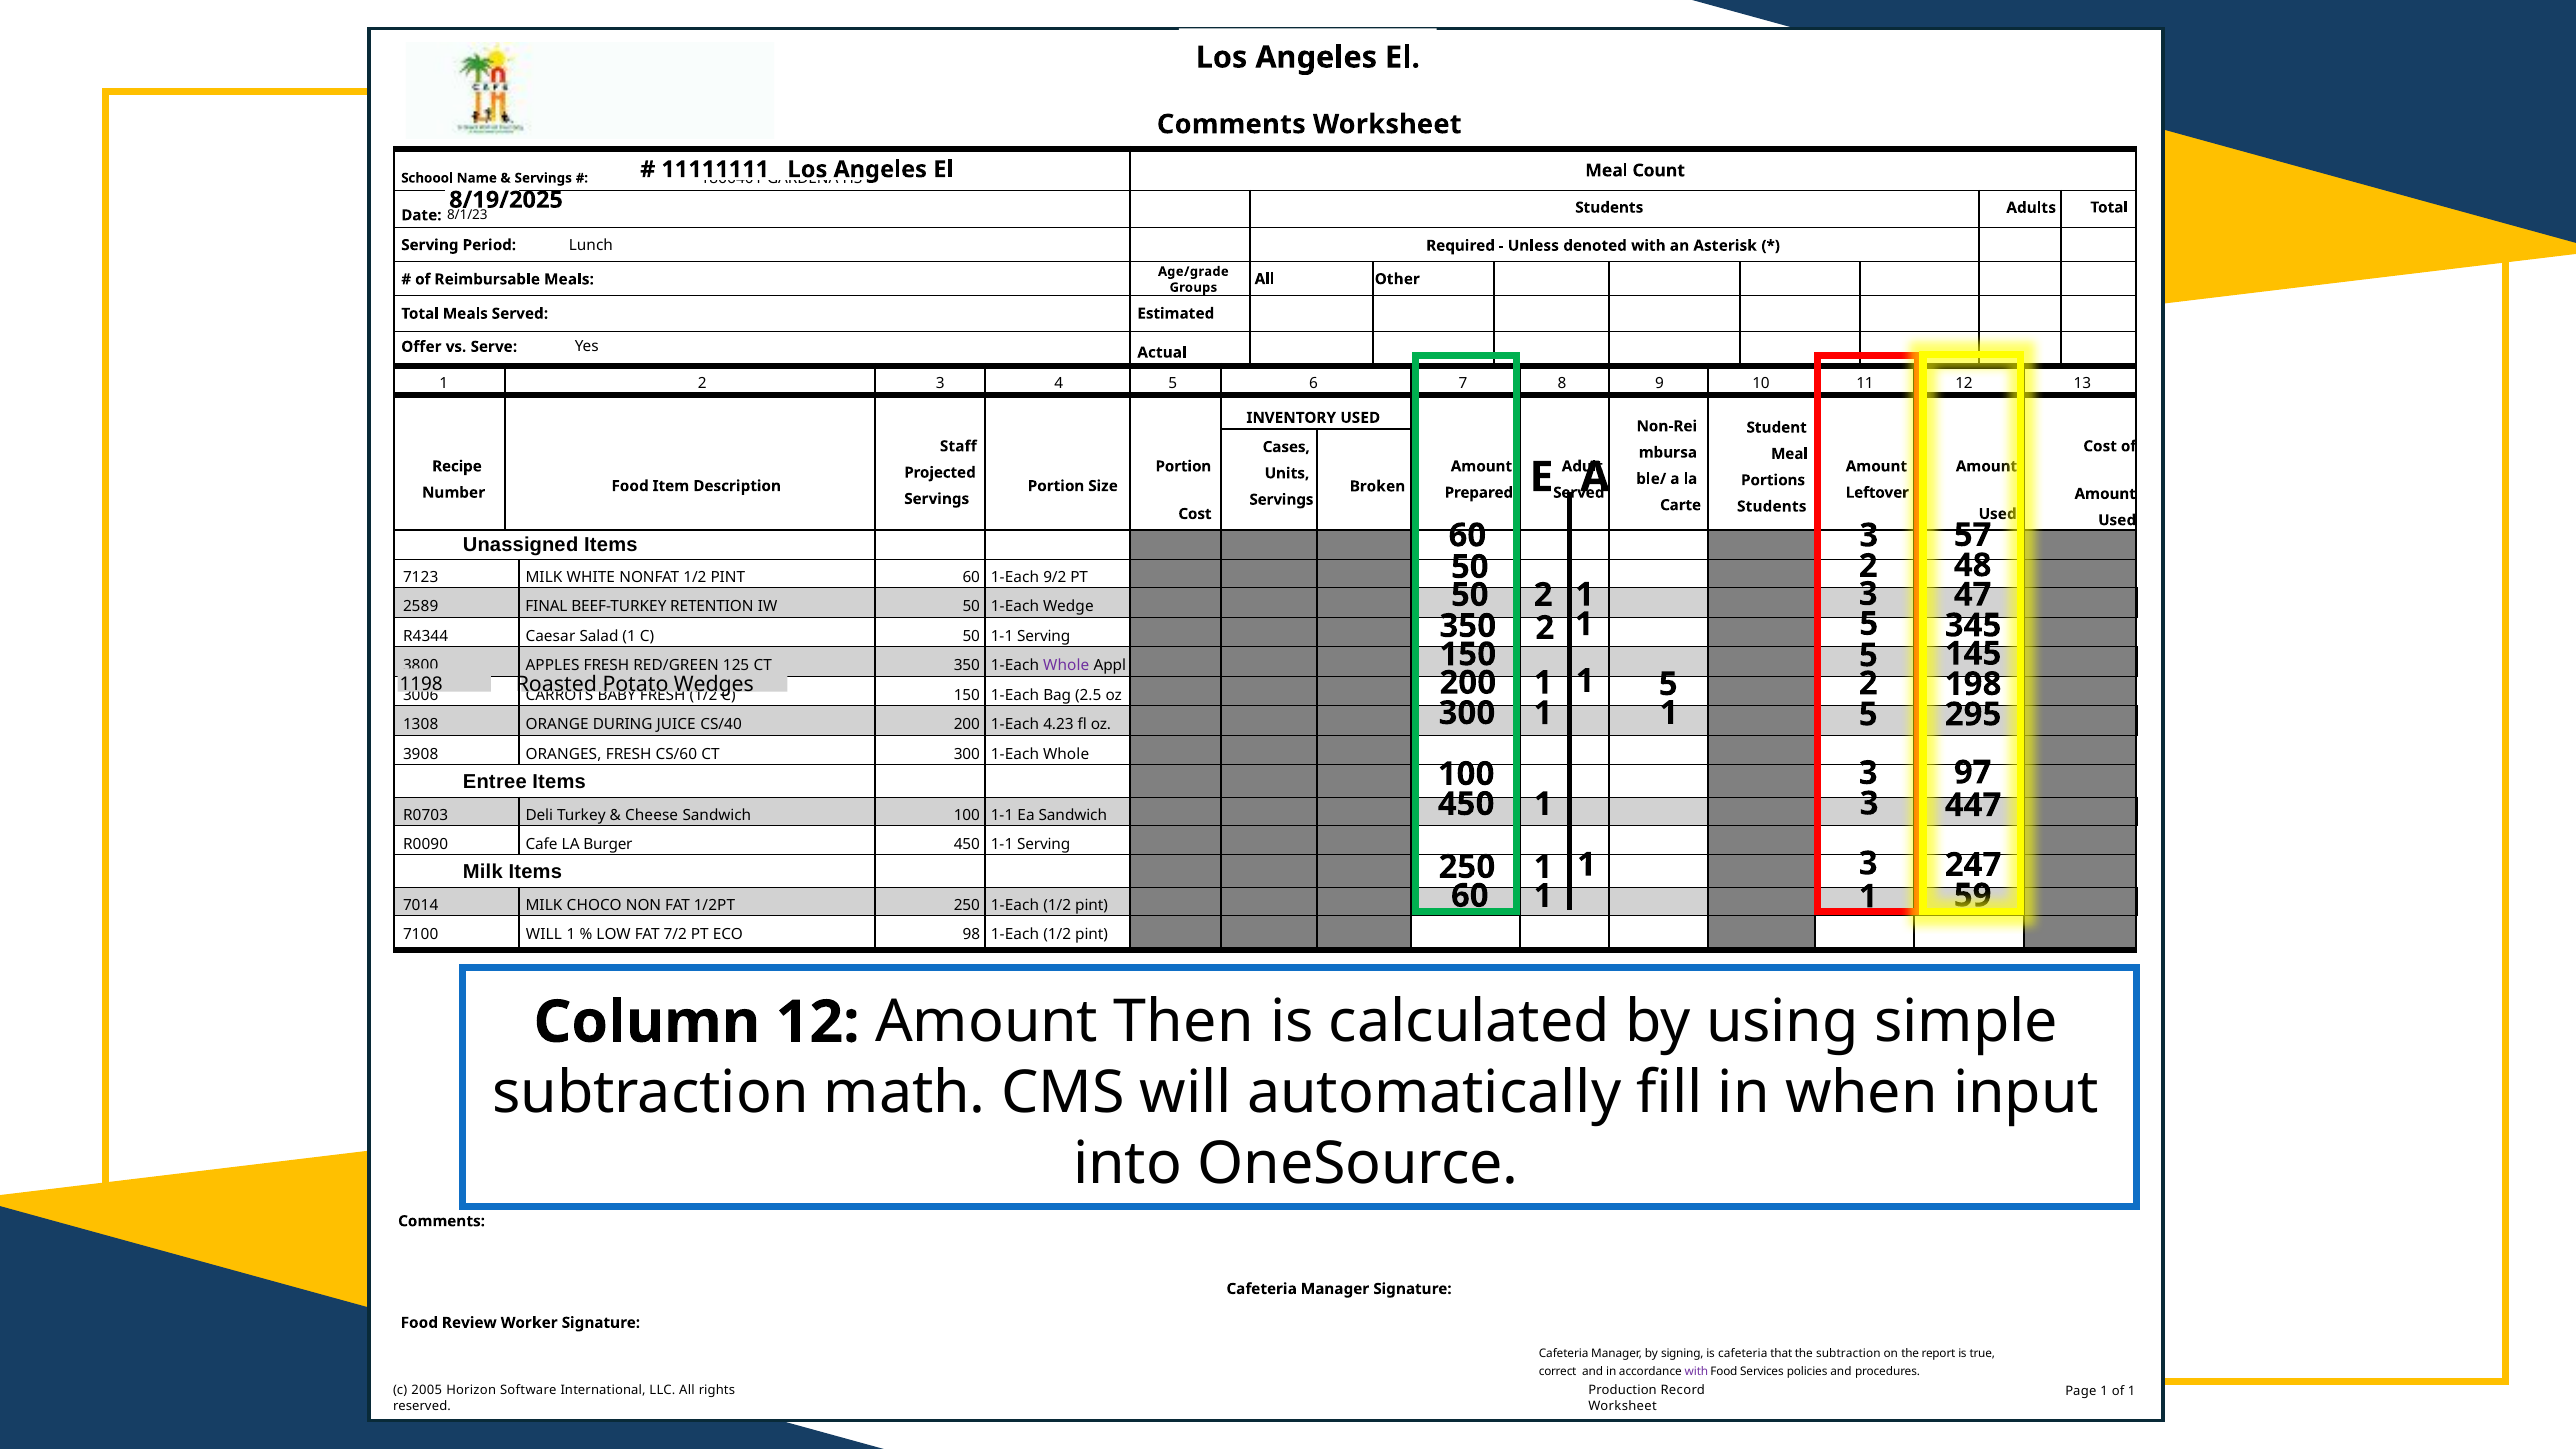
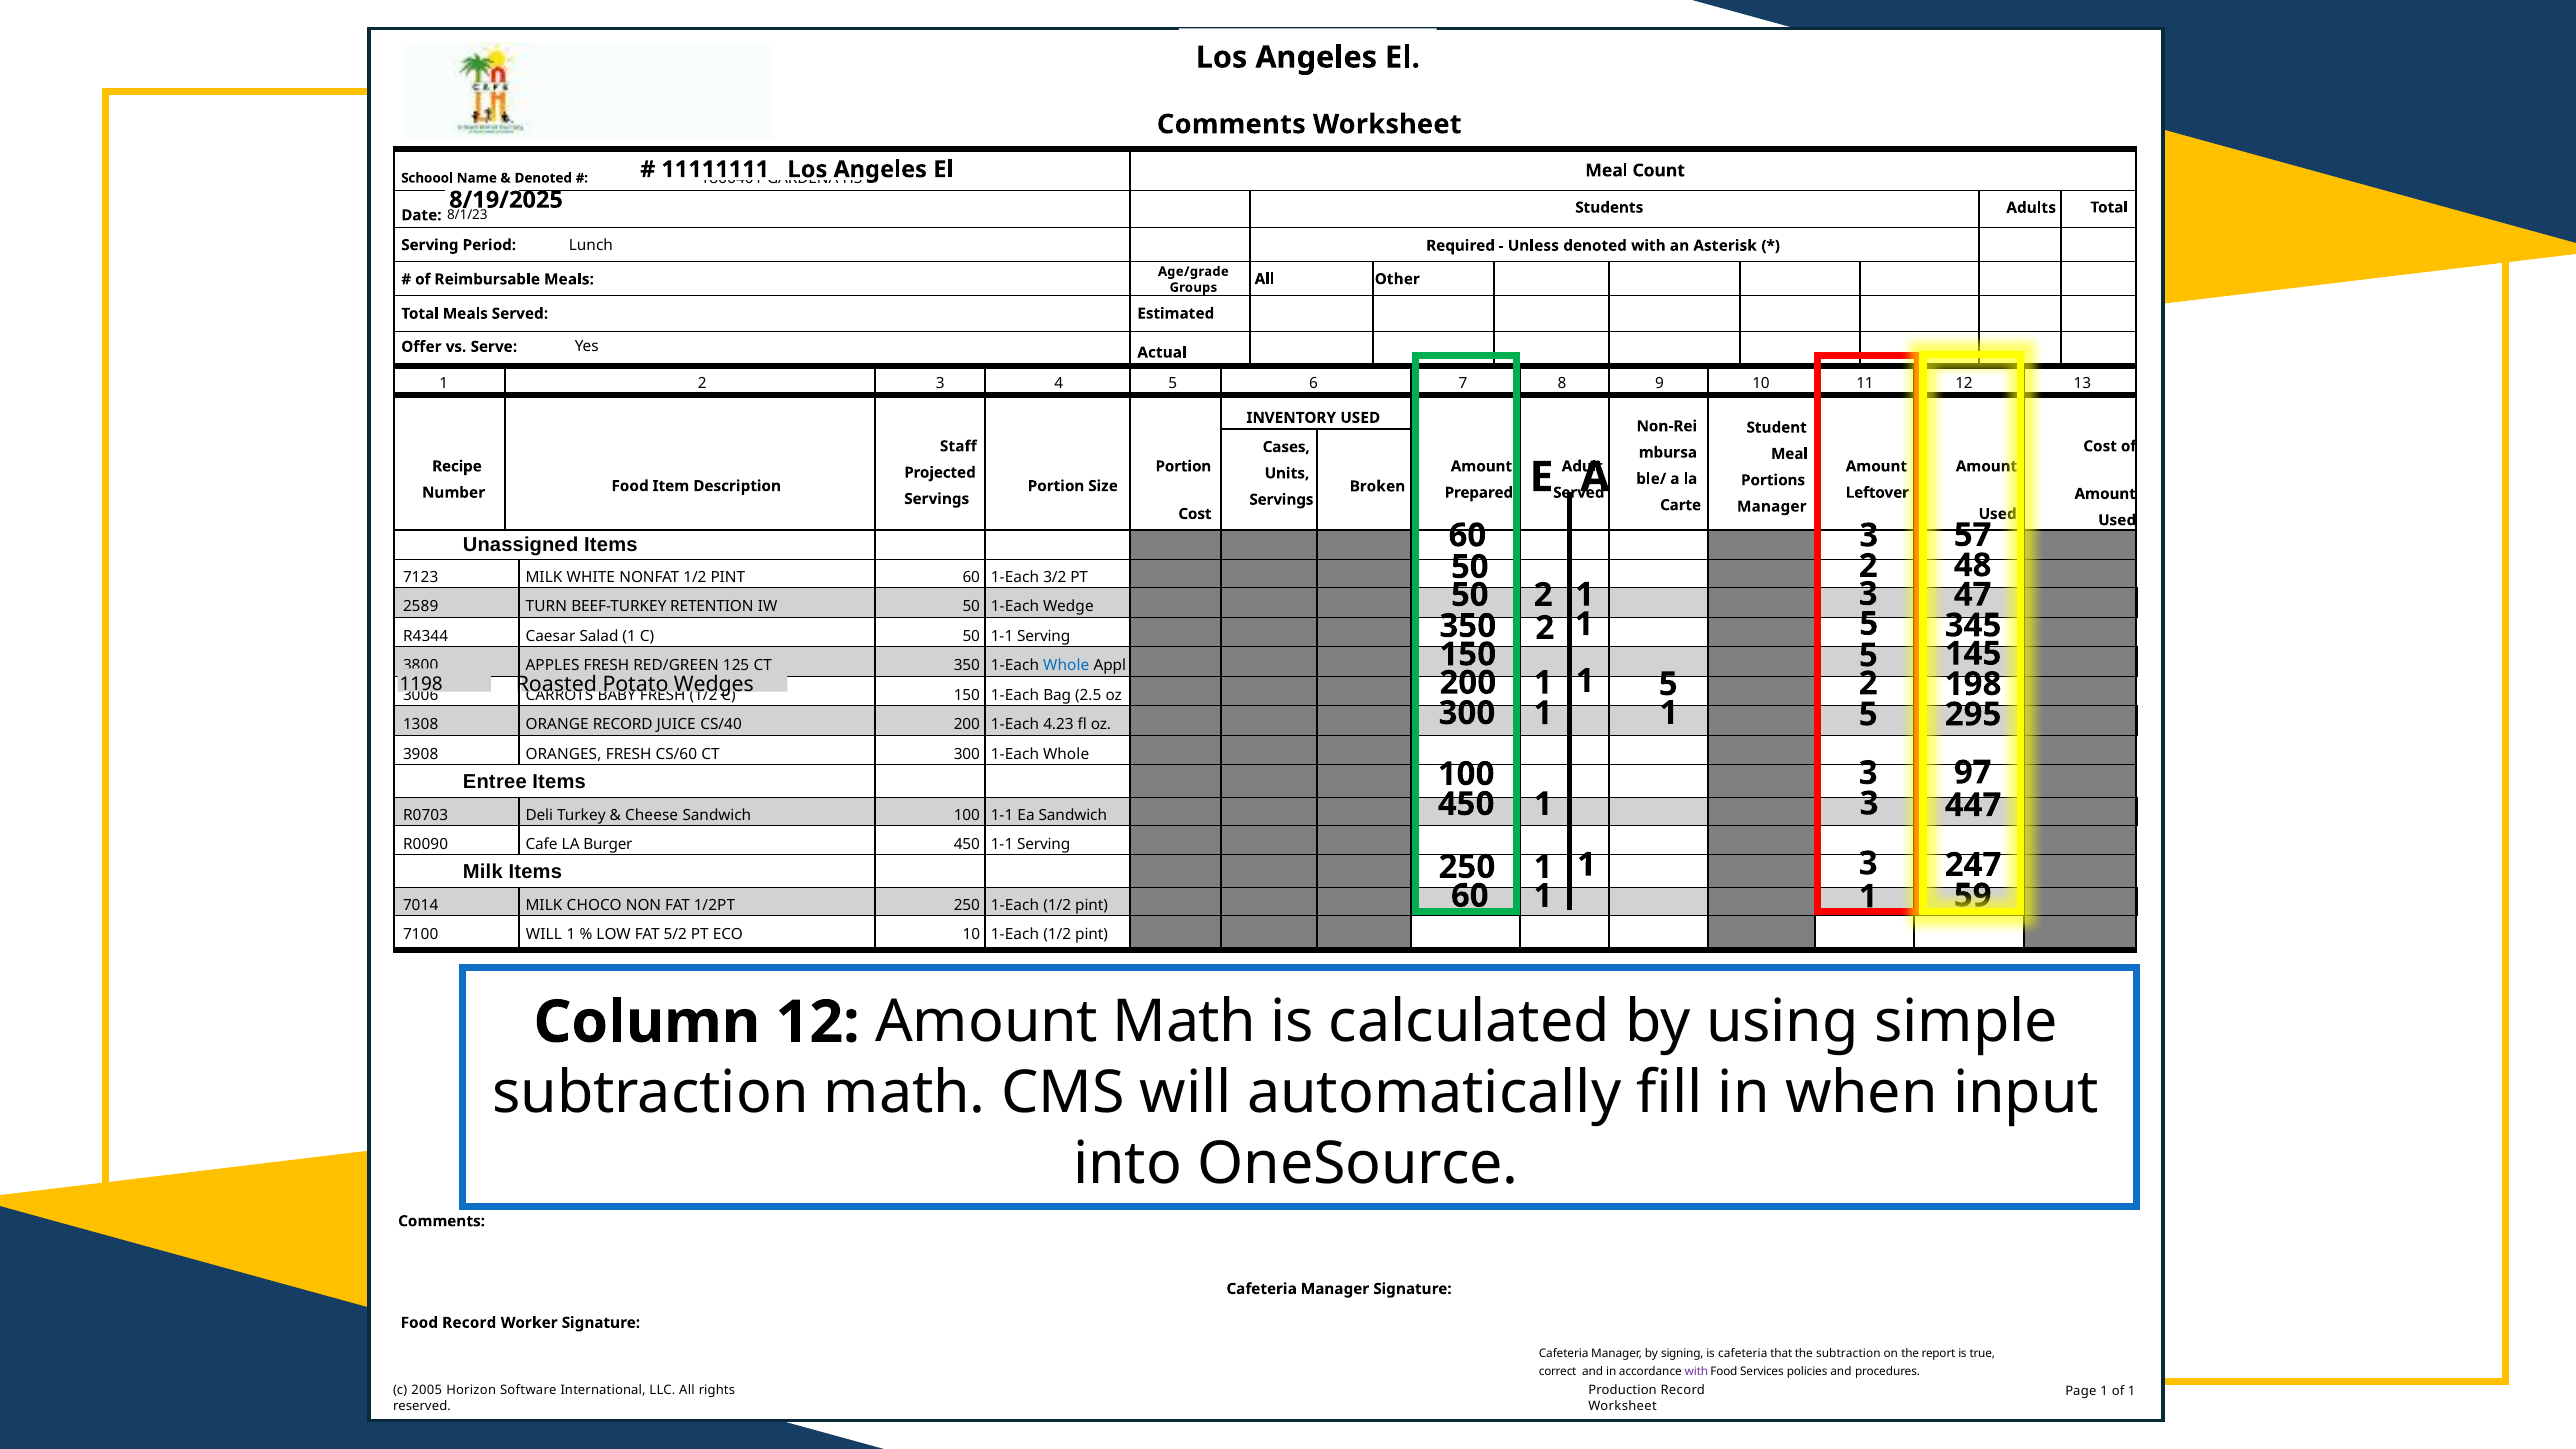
Servings: Servings -> Denoted (543, 178)
Students: Students -> Manager (1772, 506)
9/2: 9/2 -> 3/2 (1055, 577)
FINAL: FINAL -> TURN (546, 607)
Whole colour: purple -> blue (1066, 666)
ORANGE DURING: DURING -> RECORD (623, 725)
7/2: 7/2 -> 5/2 (675, 935)
ECO 98: 98 -> 10 (971, 935)
Amount Then: Then -> Math (1185, 1022)
Food Review: Review -> Record (469, 1323)
